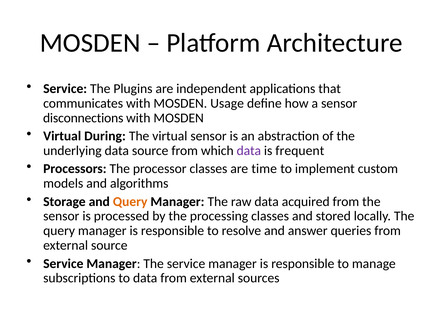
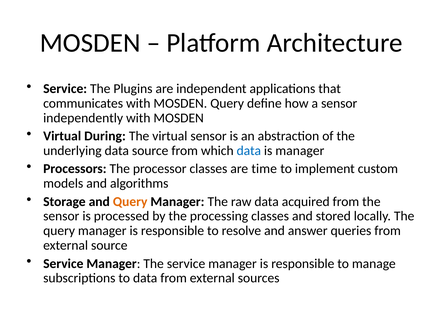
MOSDEN Usage: Usage -> Query (227, 103)
disconnections: disconnections -> independently (83, 118)
data colour: purple -> blue (249, 151)
is frequent: frequent -> manager (300, 151)
